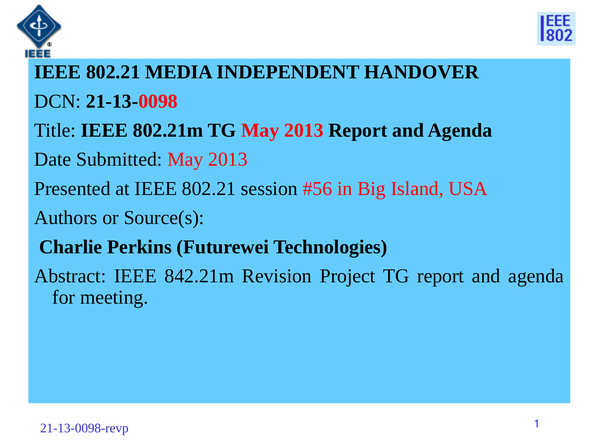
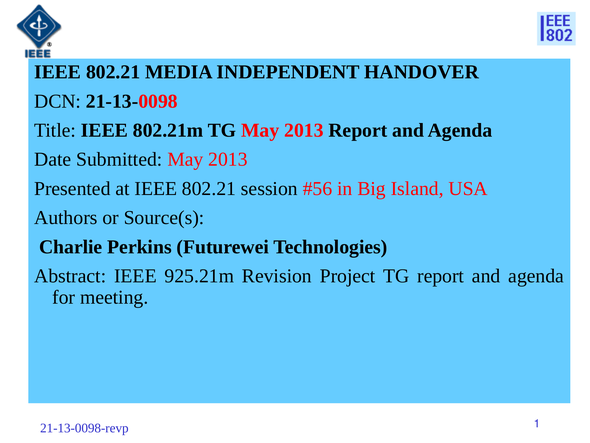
842.21m: 842.21m -> 925.21m (199, 276)
